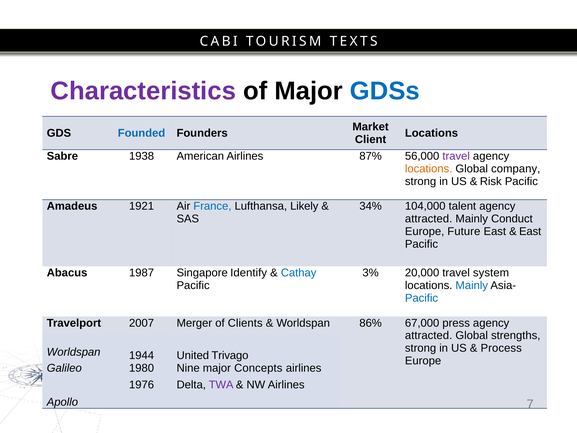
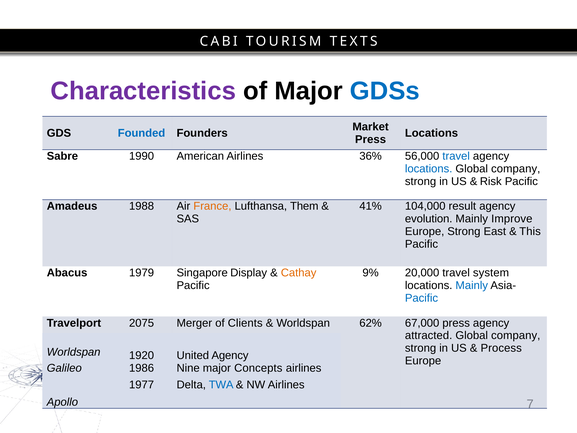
Client: Client -> Press (371, 139)
1938: 1938 -> 1990 (142, 156)
87%: 87% -> 36% (371, 156)
travel colour: purple -> blue (456, 156)
locations colour: orange -> blue (429, 169)
1921: 1921 -> 1988 (142, 206)
France colour: blue -> orange (212, 206)
Likely: Likely -> Them (304, 206)
34%: 34% -> 41% (371, 206)
talent: talent -> result (462, 206)
attracted: attracted -> evolution (429, 219)
Conduct: Conduct -> Improve (512, 219)
Europe Future: Future -> Strong (464, 231)
East: East -> This (530, 231)
1987: 1987 -> 1979 (142, 273)
Identify: Identify -> Display (249, 273)
Cathay colour: blue -> orange (299, 273)
3%: 3% -> 9% (371, 273)
2007: 2007 -> 2075 (142, 323)
86%: 86% -> 62% (371, 323)
strengths: strengths -> company (516, 335)
1944: 1944 -> 1920 (142, 355)
United Trivago: Trivago -> Agency (230, 355)
1980: 1980 -> 1986 (142, 368)
1976: 1976 -> 1977 (142, 385)
TWA colour: purple -> blue (221, 385)
